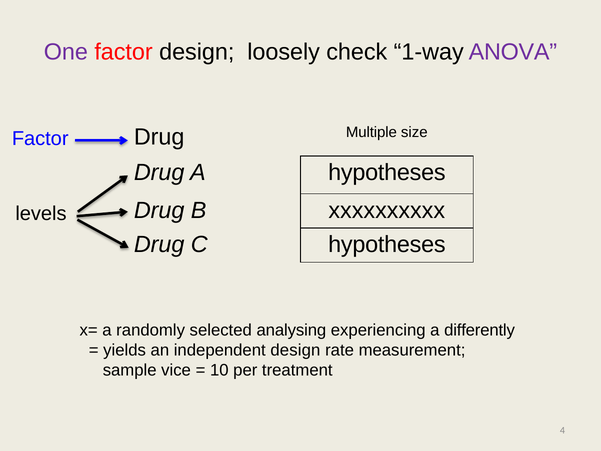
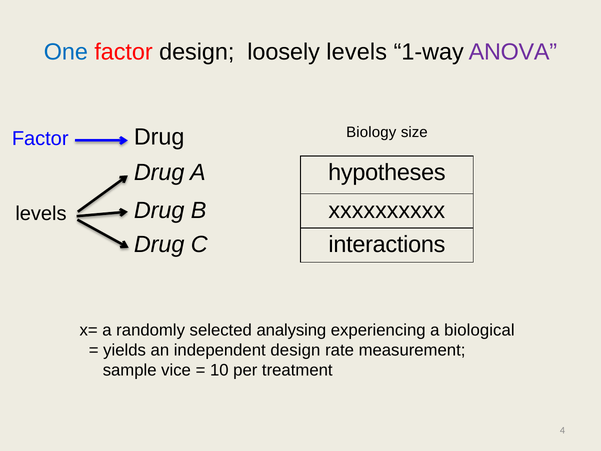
One colour: purple -> blue (66, 52)
loosely check: check -> levels (357, 52)
Multiple: Multiple -> Biology (371, 132)
C hypotheses: hypotheses -> interactions (387, 244)
differently: differently -> biological (479, 330)
